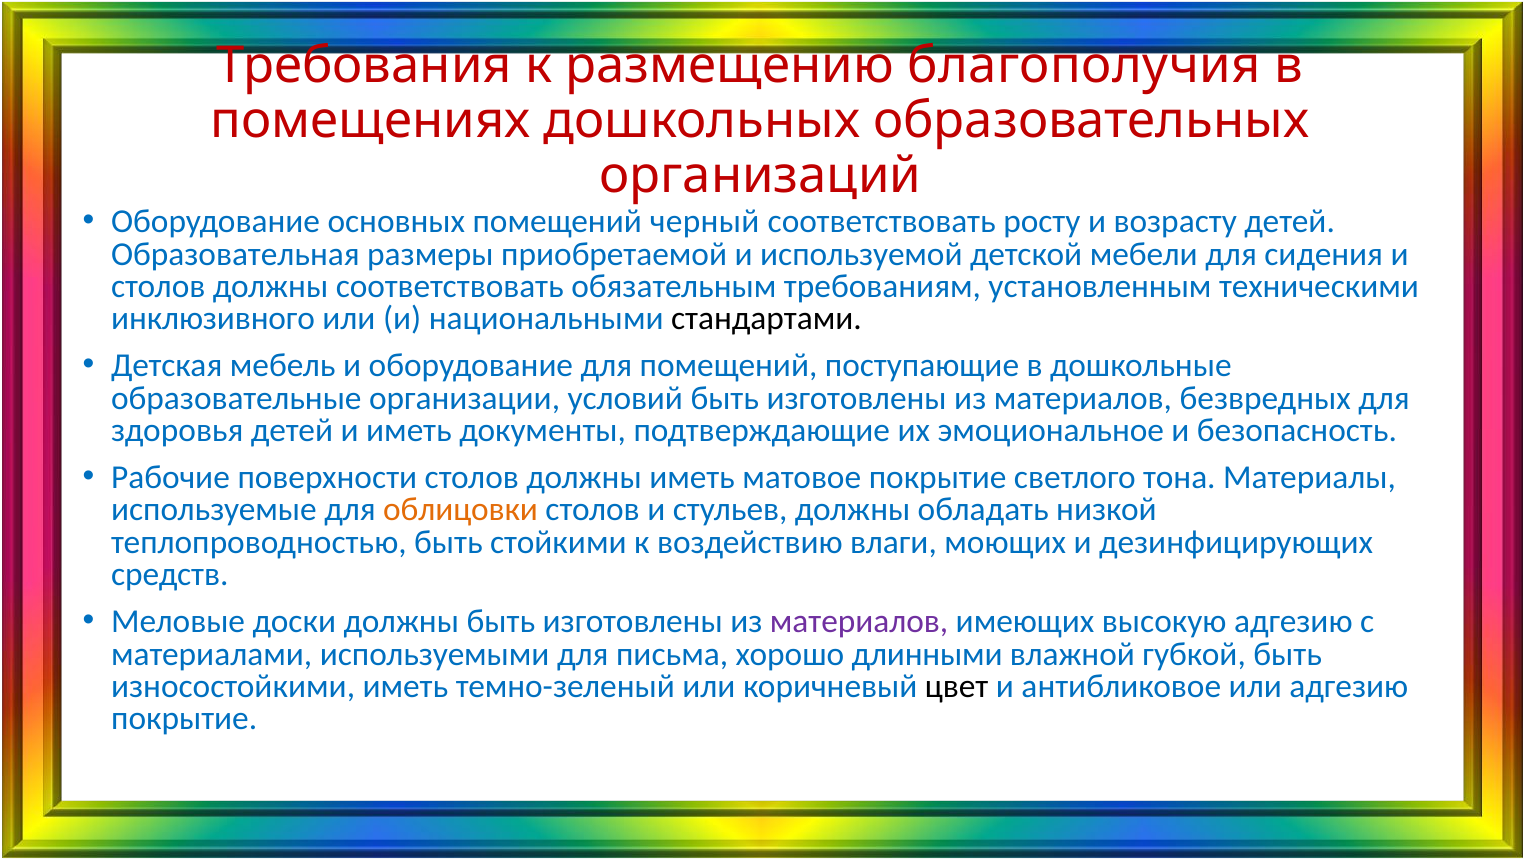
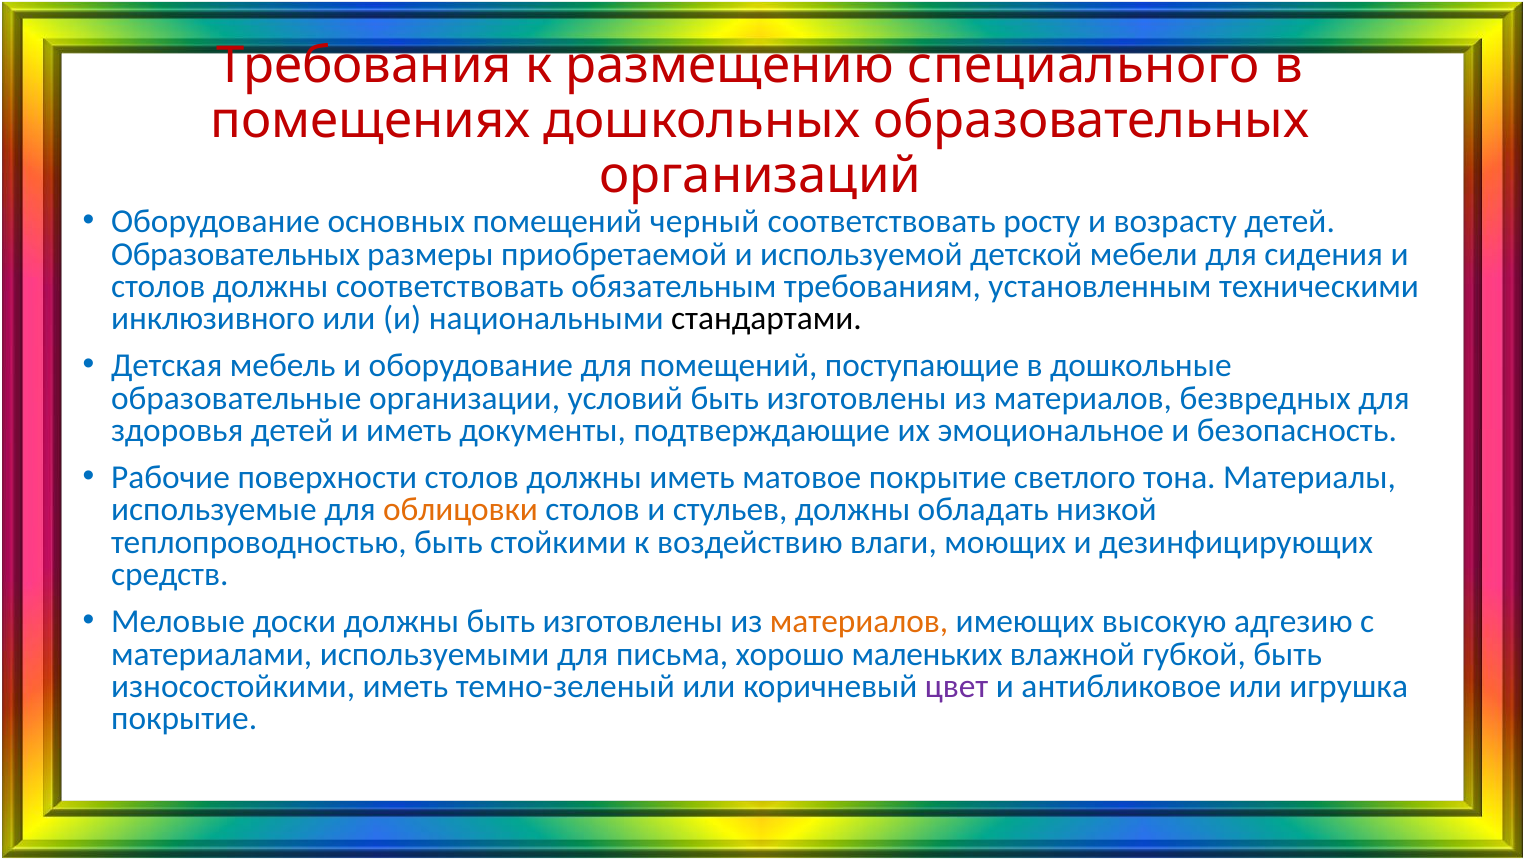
благополучия: благополучия -> специального (1084, 65)
Образовательная: Образовательная -> Образовательных (236, 254)
материалов colour: purple -> orange (859, 621)
длинными: длинными -> маленьких (927, 654)
цвет colour: black -> purple (957, 686)
или адгезию: адгезию -> игрушка (1349, 686)
